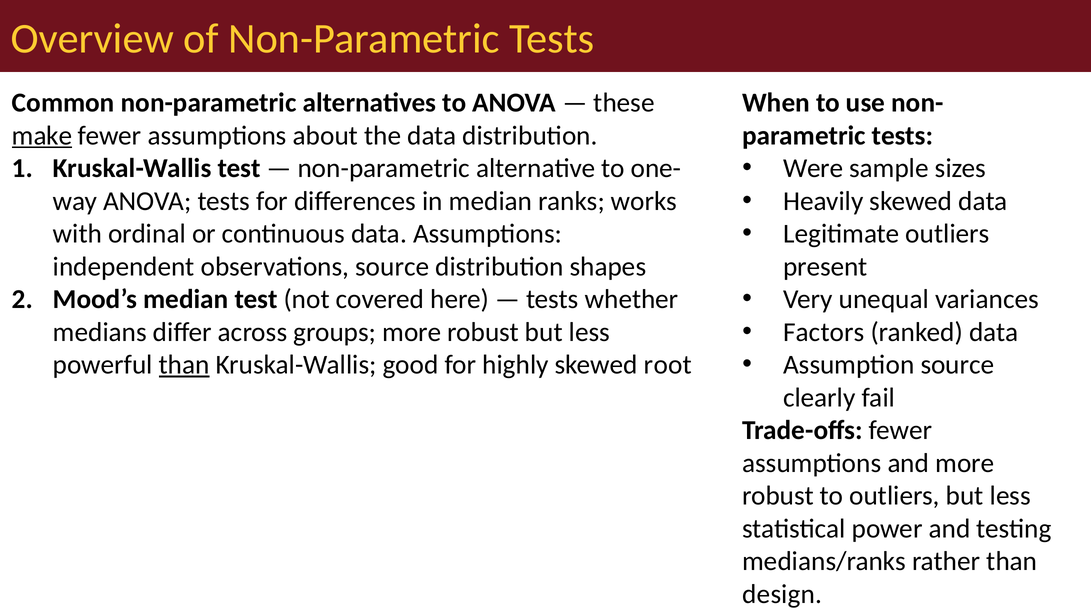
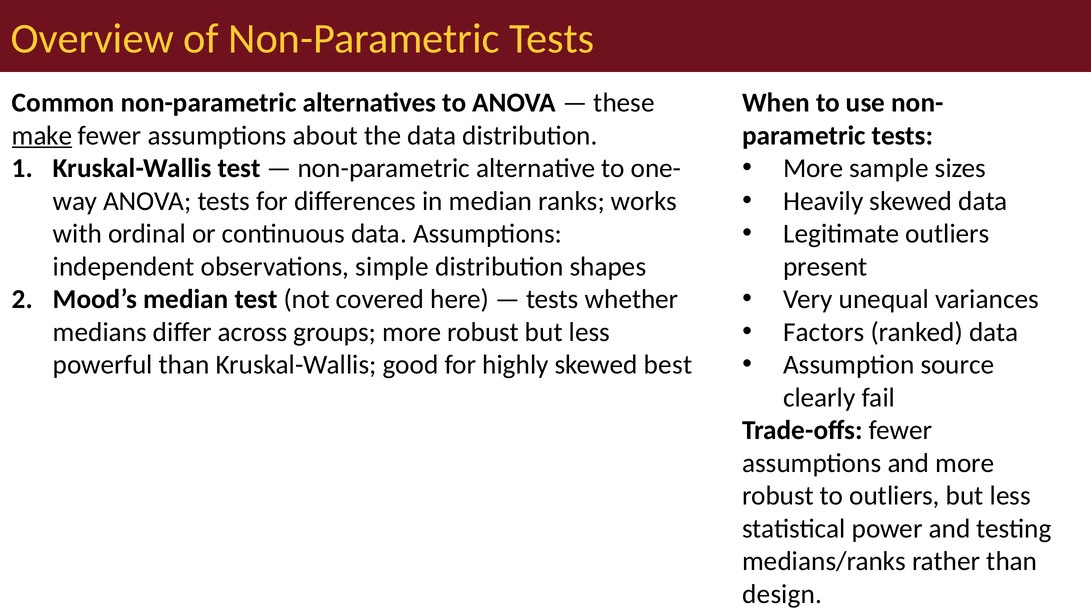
Were: Were -> More (813, 168)
observations source: source -> simple (392, 266)
than underline: present -> none (184, 365)
root: root -> best (668, 365)
